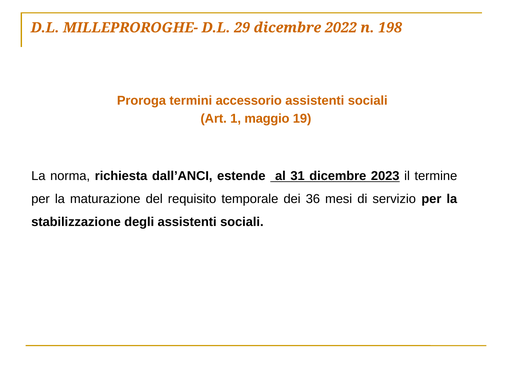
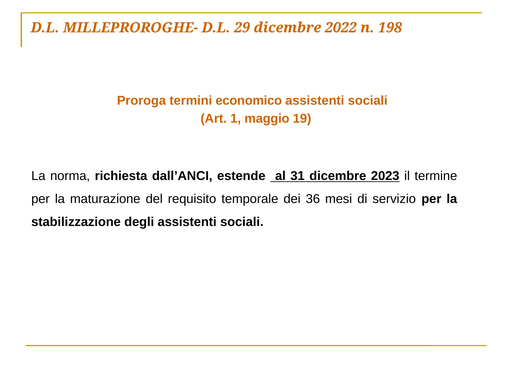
accessorio: accessorio -> economico (249, 101)
